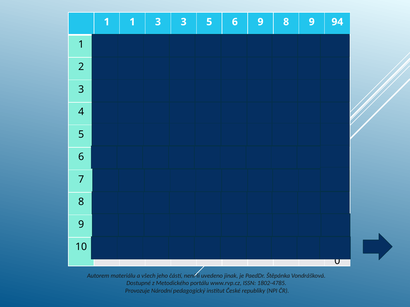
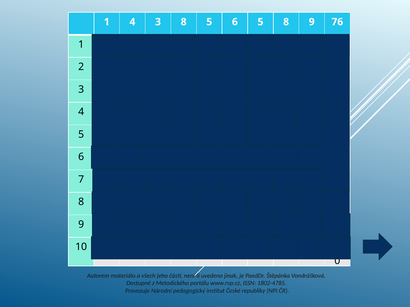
1: 1 -> 4 (132, 22)
3: 3 -> 8 (184, 22)
5 6 9: 9 -> 5 (260, 22)
94: 94 -> 76 (337, 22)
